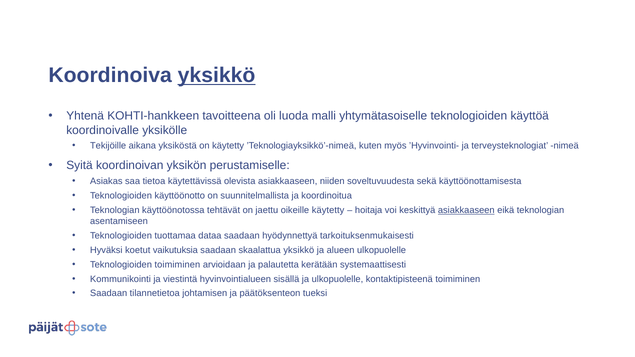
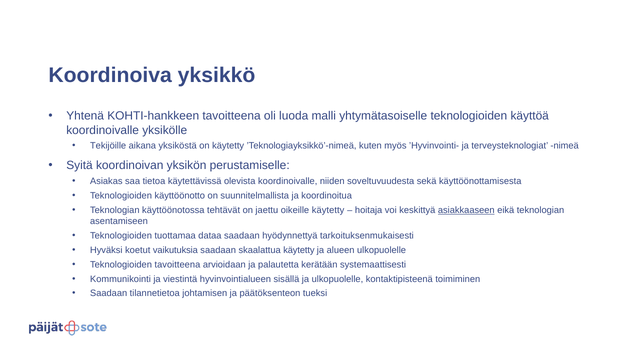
yksikkö underline: present -> none (217, 76)
olevista asiakkaaseen: asiakkaaseen -> koordinoivalle (288, 181)
skaalattua yksikkö: yksikkö -> käytetty (299, 250)
Teknologioiden toimiminen: toimiminen -> tavoitteena (177, 265)
